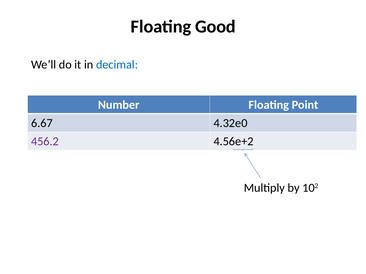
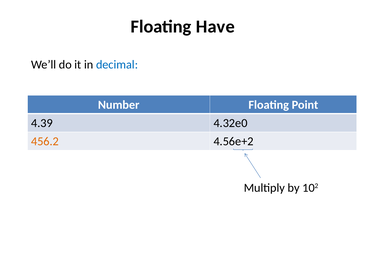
Good: Good -> Have (215, 27)
6.67: 6.67 -> 4.39 (42, 123)
456.2 colour: purple -> orange (45, 142)
